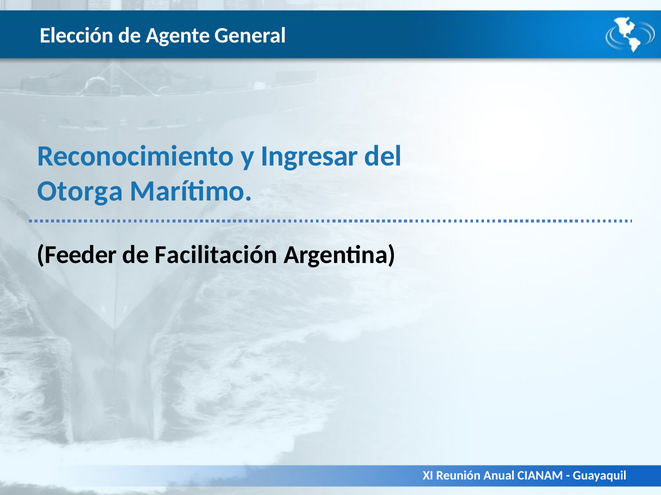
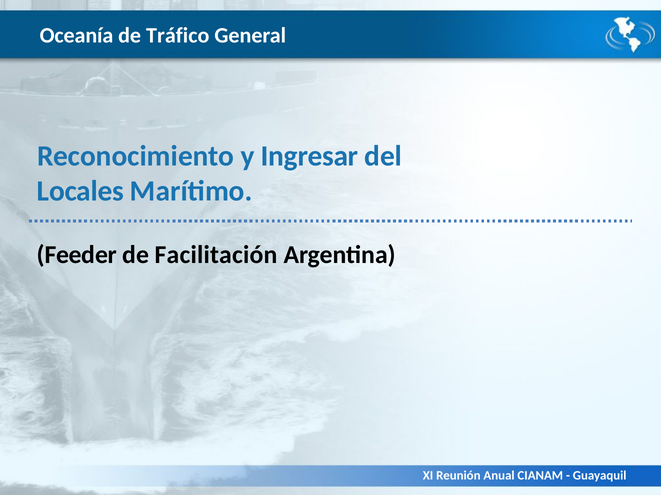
Elección: Elección -> Oceanía (76, 35)
Agente: Agente -> Tráfico (178, 35)
Otorga: Otorga -> Locales (80, 192)
